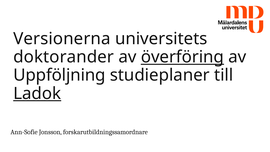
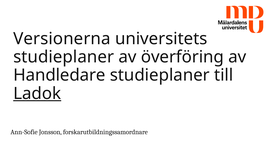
doktorander: doktorander -> studieplaner (64, 57)
överföring underline: present -> none (182, 57)
Uppföljning: Uppföljning -> Handledare (59, 75)
